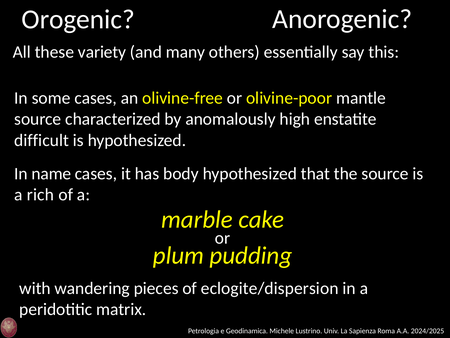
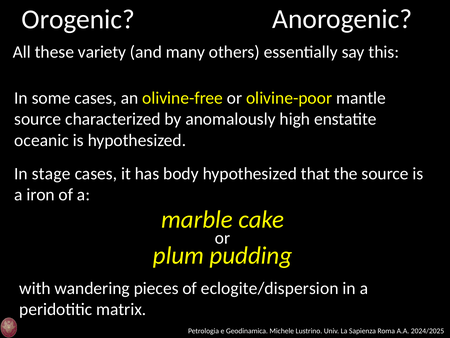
difficult: difficult -> oceanic (42, 140)
name: name -> stage (51, 173)
rich: rich -> iron (41, 194)
